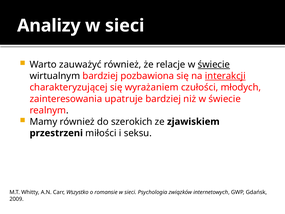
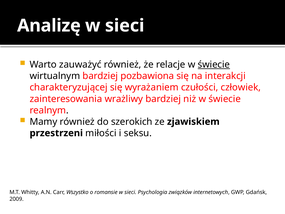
Analizy: Analizy -> Analizę (49, 26)
interakcji underline: present -> none (225, 76)
młodych: młodych -> człowiek (241, 87)
upatruje: upatruje -> wrażliwy (124, 99)
